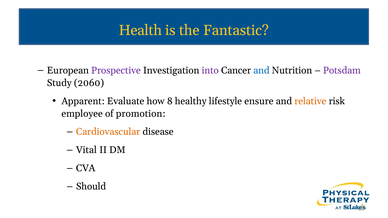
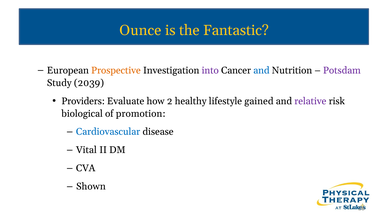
Health: Health -> Ounce (140, 30)
Prospective colour: purple -> orange (116, 71)
2060: 2060 -> 2039 (89, 83)
Apparent: Apparent -> Providers (83, 101)
8: 8 -> 2 (170, 101)
ensure: ensure -> gained (259, 101)
relative colour: orange -> purple (310, 101)
employee: employee -> biological (82, 114)
Cardiovascular colour: orange -> blue (108, 132)
Should: Should -> Shown (91, 187)
